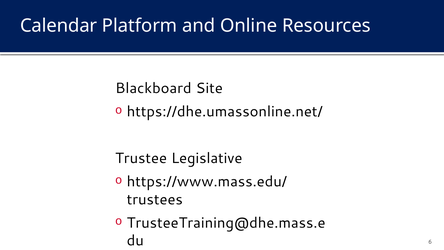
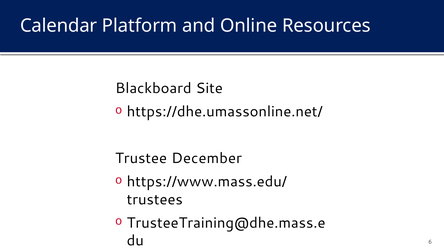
Legislative: Legislative -> December (207, 158)
